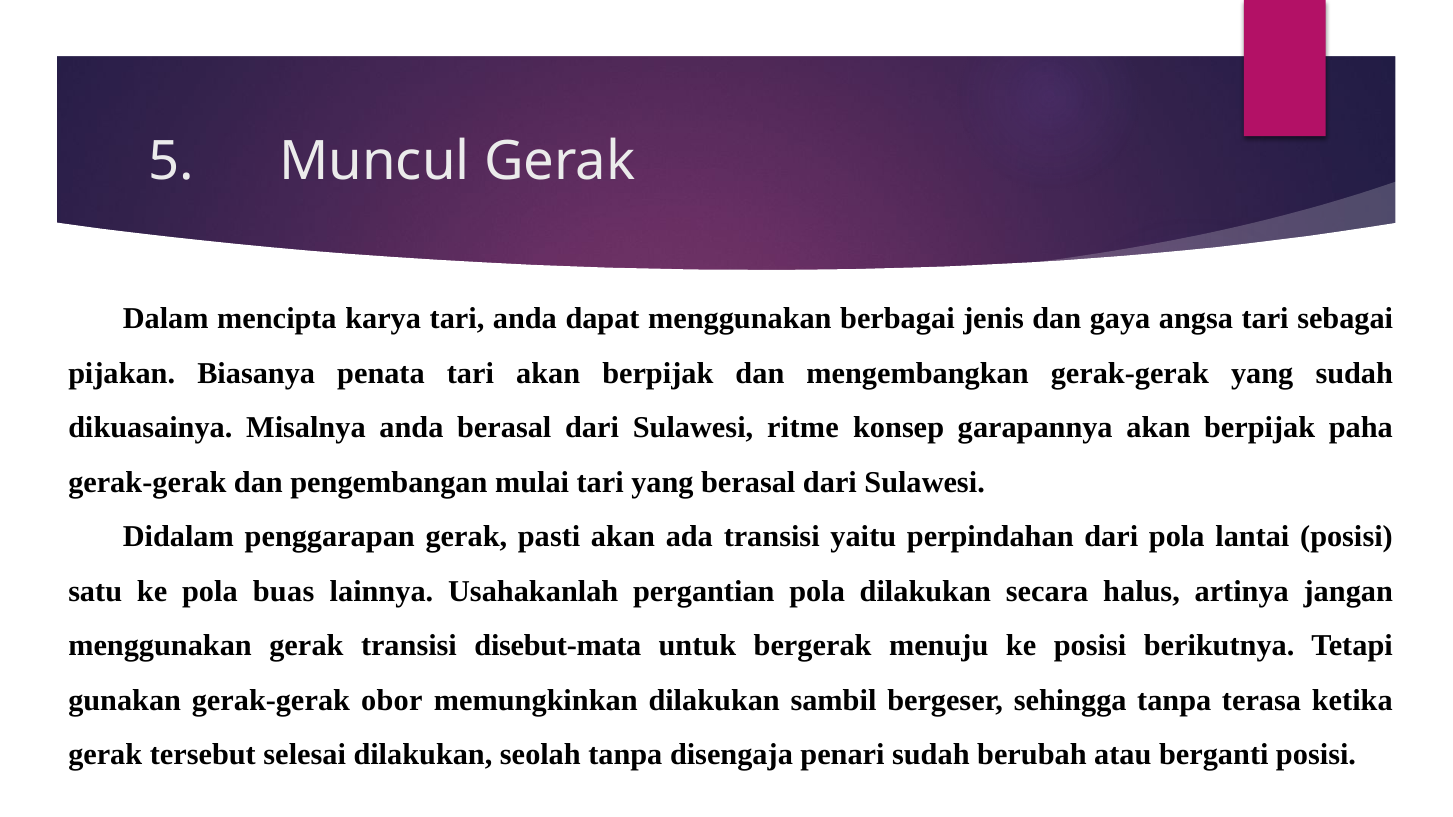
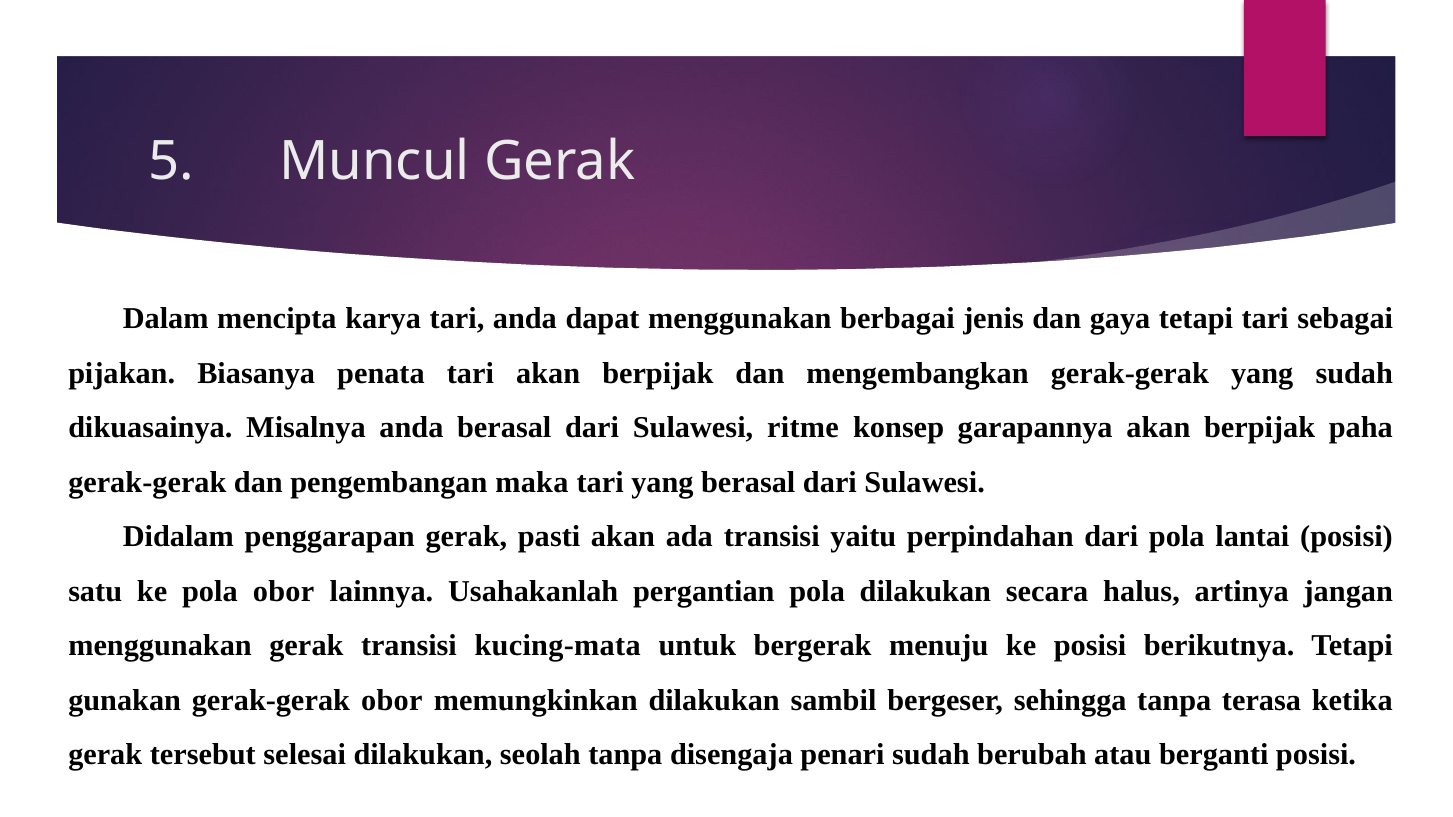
gaya angsa: angsa -> tetapi (1196, 319)
mulai: mulai -> maka (532, 482)
pola buas: buas -> obor (284, 591)
disebut-mata: disebut-mata -> kucing-mata (558, 646)
